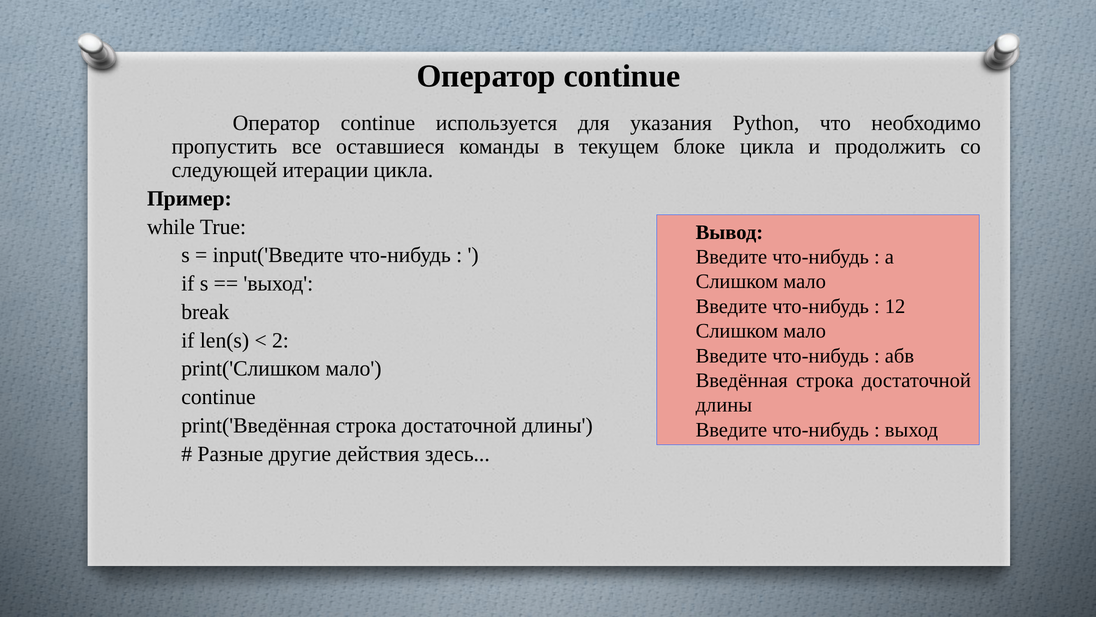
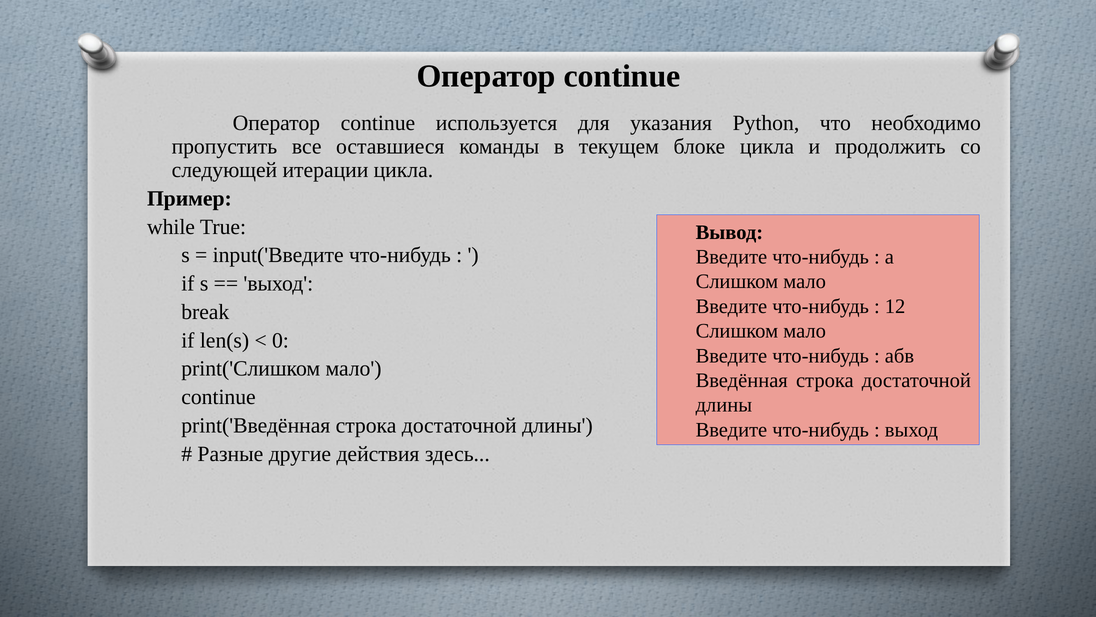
2: 2 -> 0 (280, 340)
